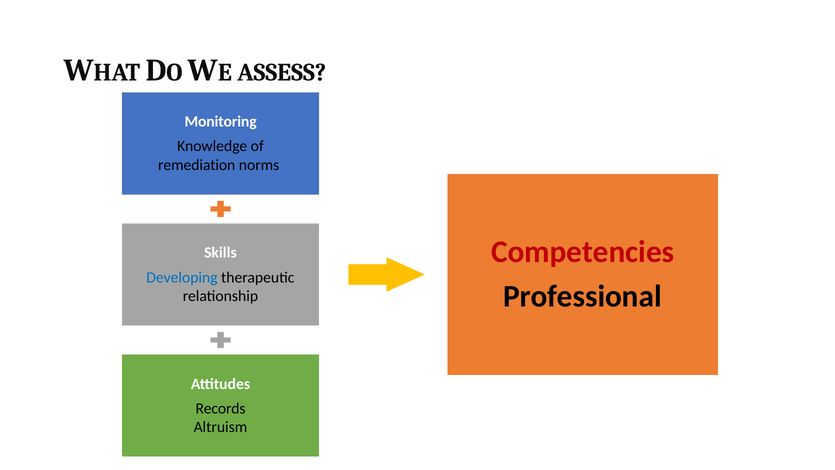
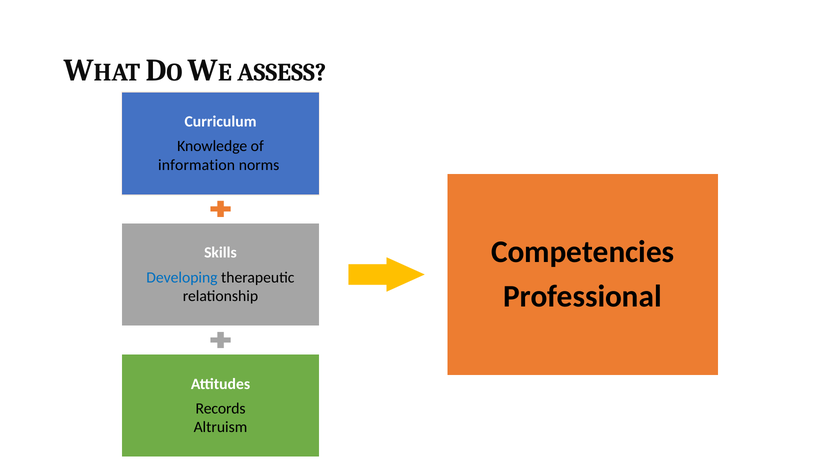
Monitoring: Monitoring -> Curriculum (221, 122)
remediation: remediation -> information (197, 165)
Competencies colour: red -> black (583, 252)
